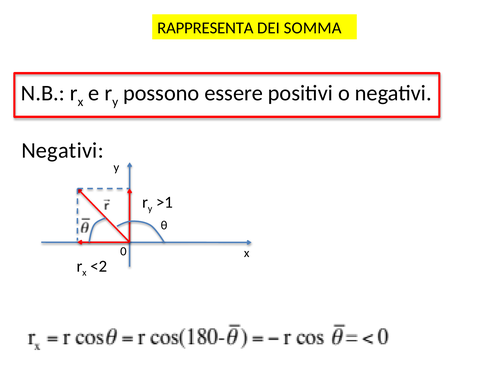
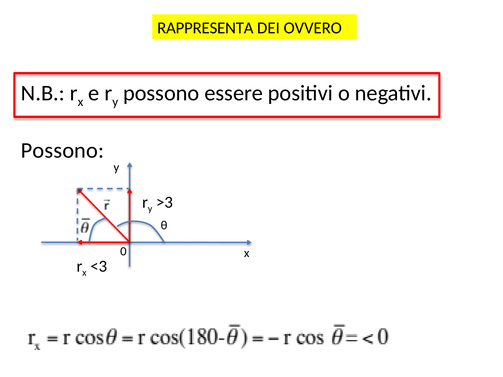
SOMMA: SOMMA -> OVVERO (313, 28)
Negativi: Negativi -> Possono (63, 151)
>1: >1 -> >3 (164, 202)
<2: <2 -> <3 (99, 266)
